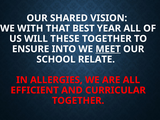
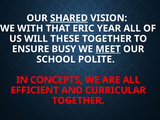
SHARED underline: none -> present (69, 18)
BEST: BEST -> ERIC (83, 28)
INTO: INTO -> BUSY (64, 49)
RELATE: RELATE -> POLITE (96, 59)
ALLERGIES: ALLERGIES -> CONCEPTS (56, 80)
